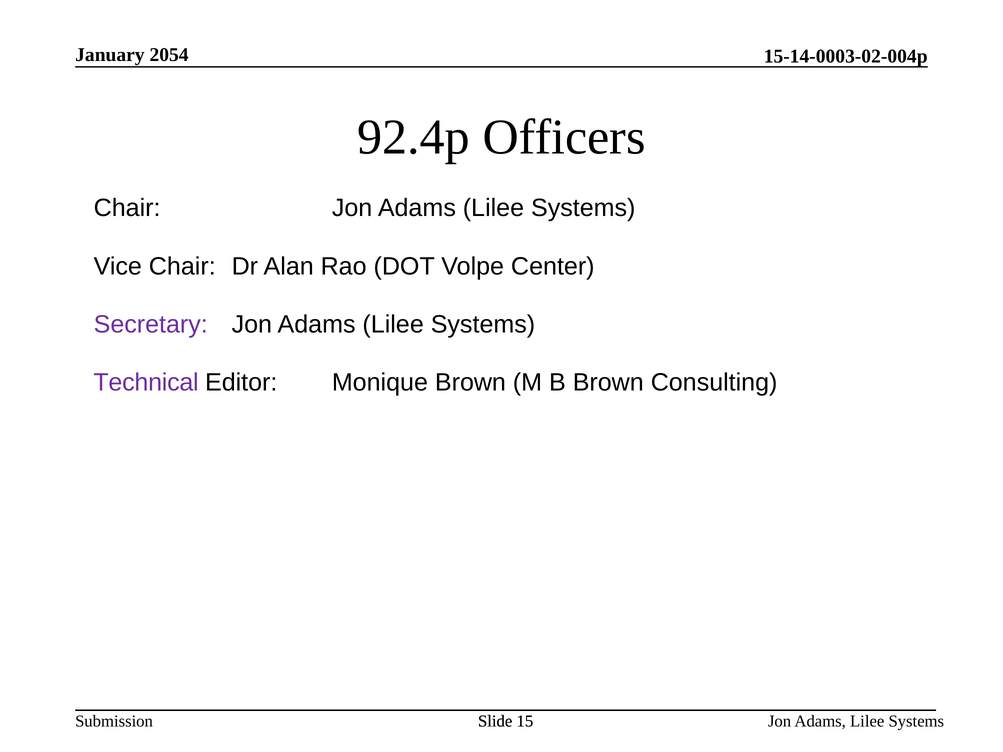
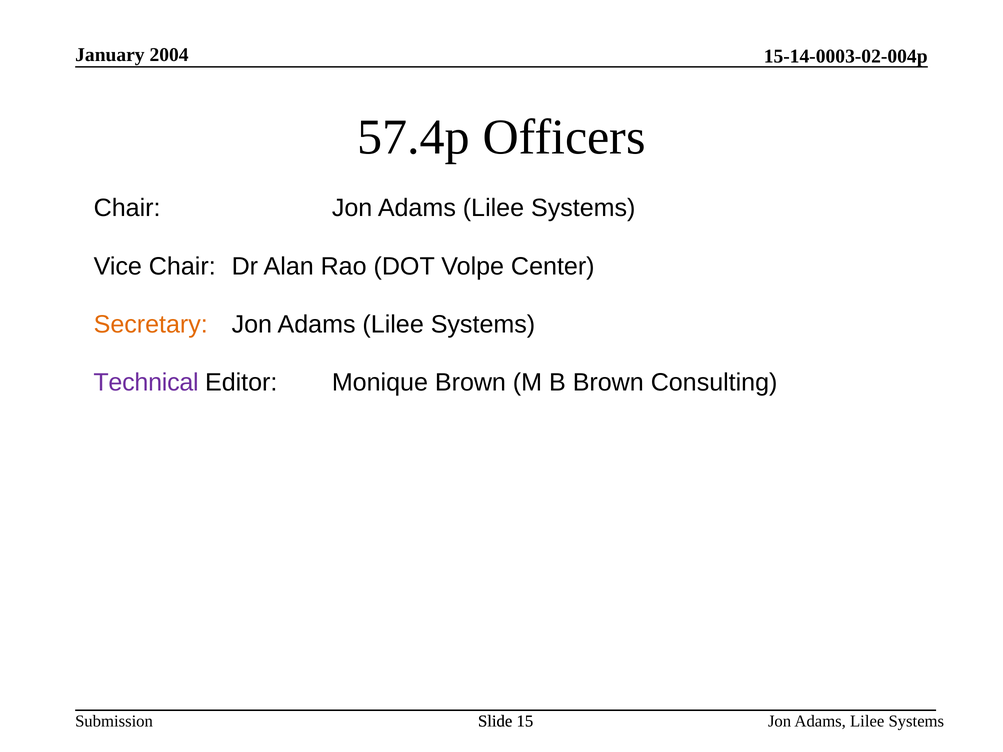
2054: 2054 -> 2004 (169, 55)
92.4p: 92.4p -> 57.4p (414, 137)
Secretary colour: purple -> orange (151, 325)
